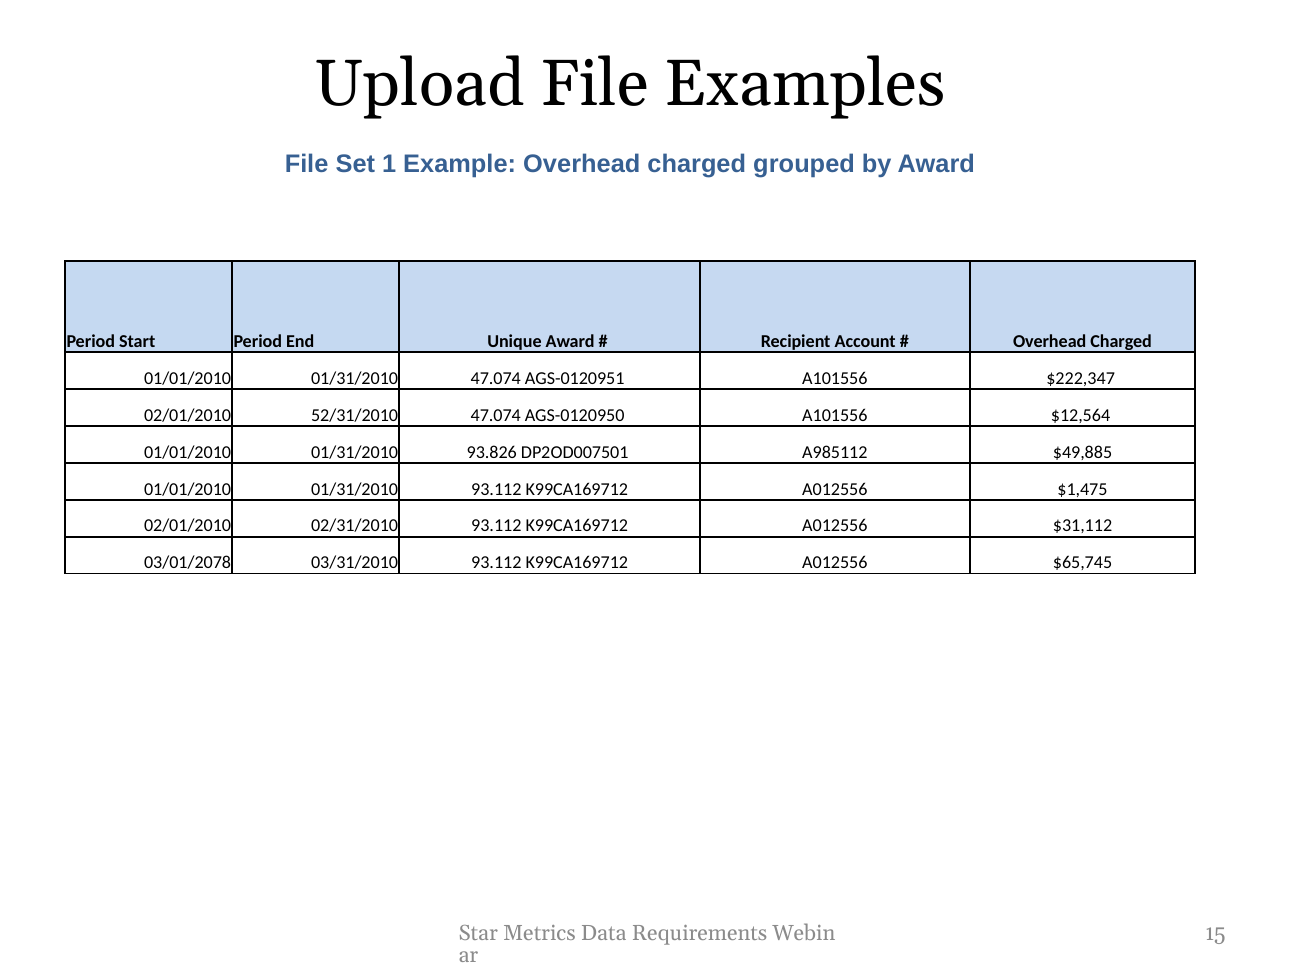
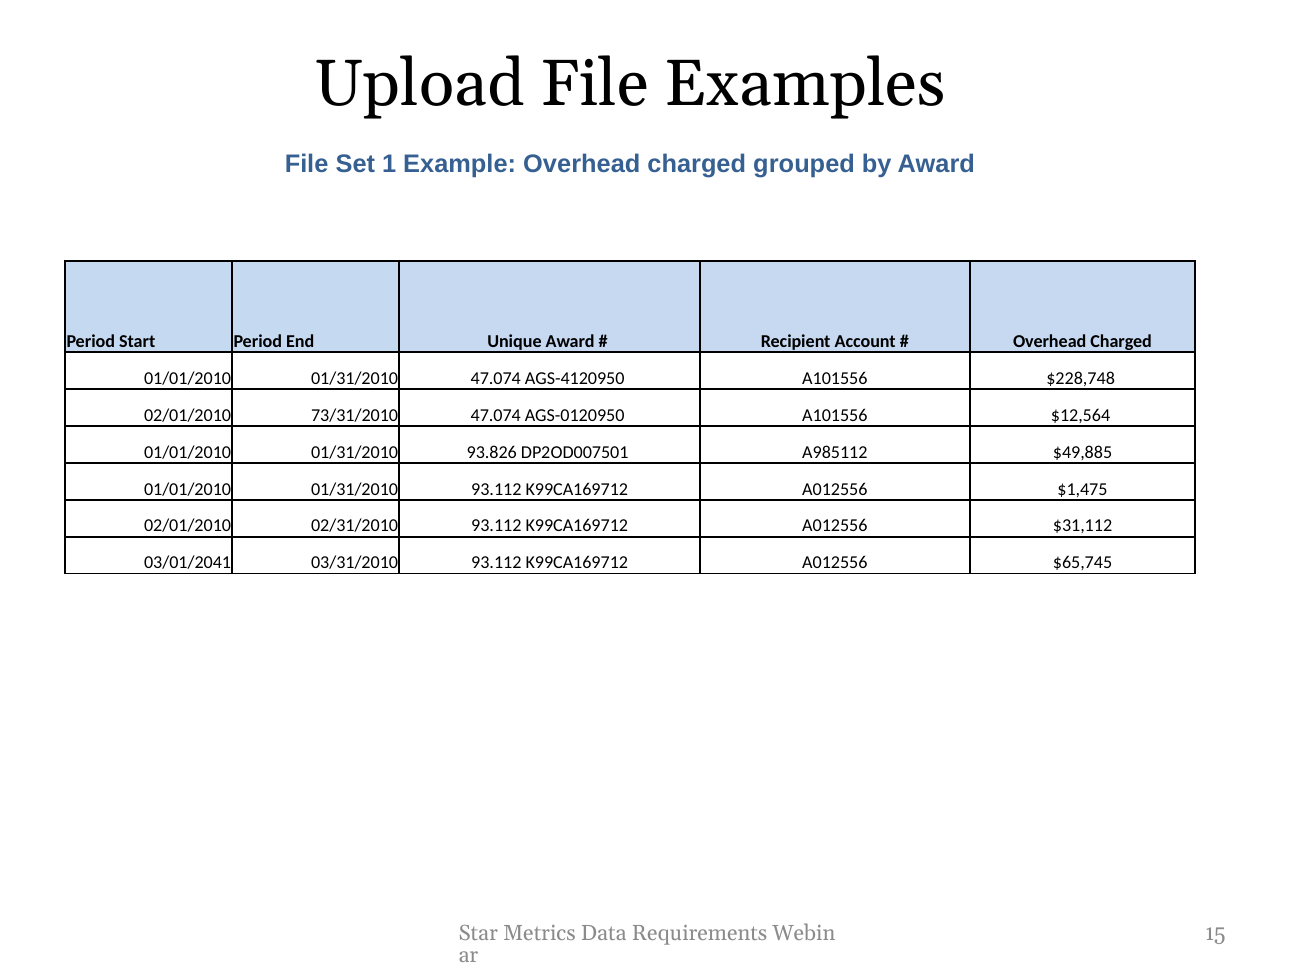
AGS-0120951: AGS-0120951 -> AGS-4120950 (575, 378)
$222,347: $222,347 -> $228,748 (1081, 378)
52/31/2010: 52/31/2010 -> 73/31/2010 (355, 415)
03/01/2078: 03/01/2078 -> 03/01/2041 (188, 563)
